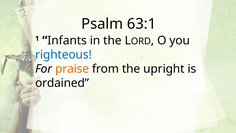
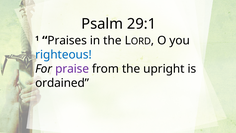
63:1: 63:1 -> 29:1 (142, 24)
Infants: Infants -> Praises (67, 40)
praise colour: orange -> purple (72, 69)
